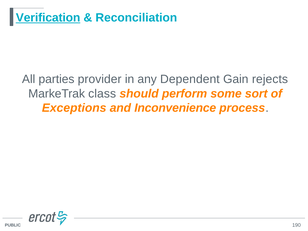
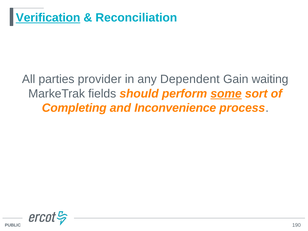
rejects: rejects -> waiting (270, 79)
class: class -> fields (102, 94)
some underline: none -> present (226, 94)
Exceptions: Exceptions -> Completing (74, 108)
